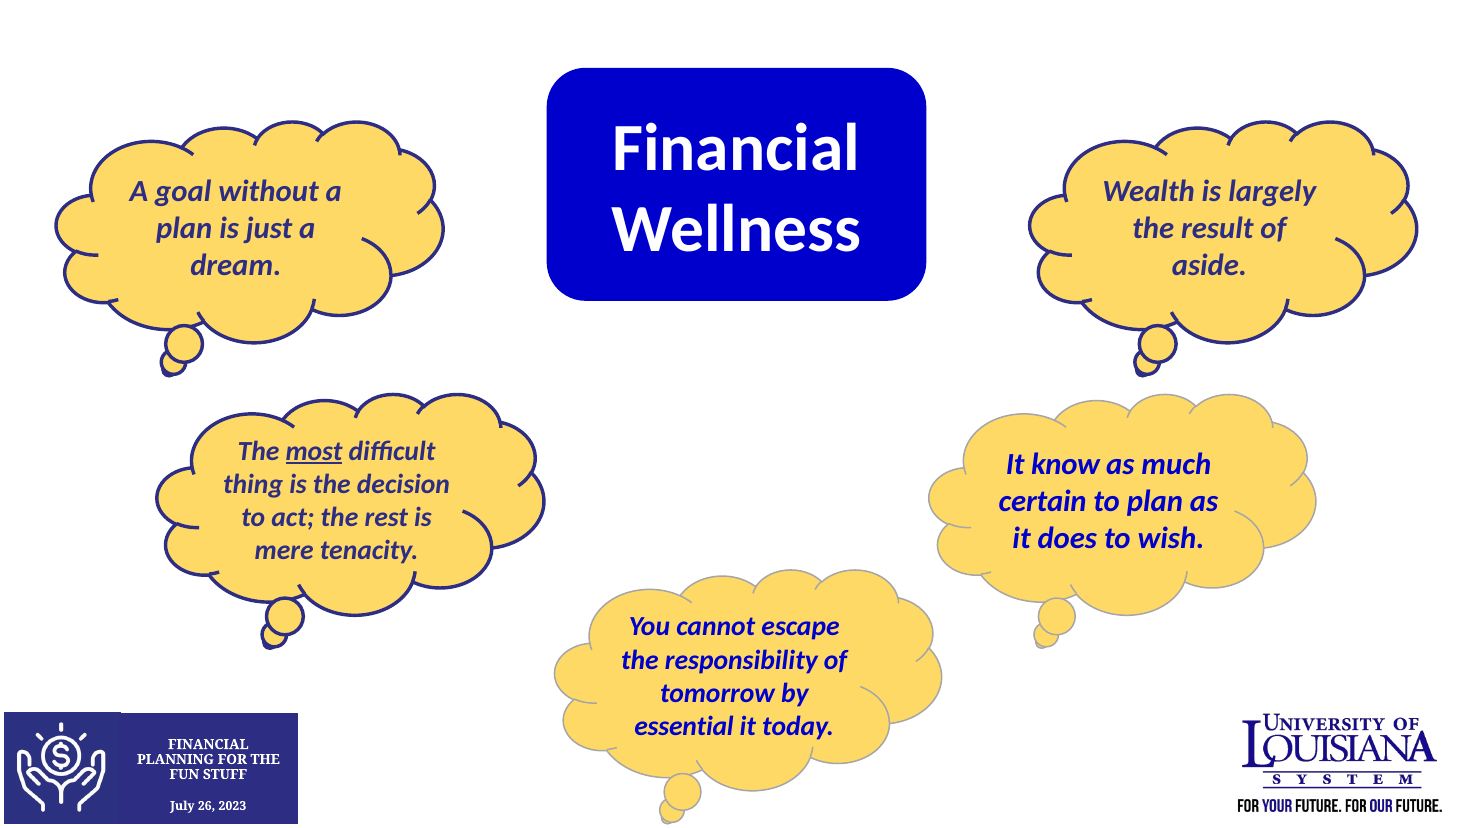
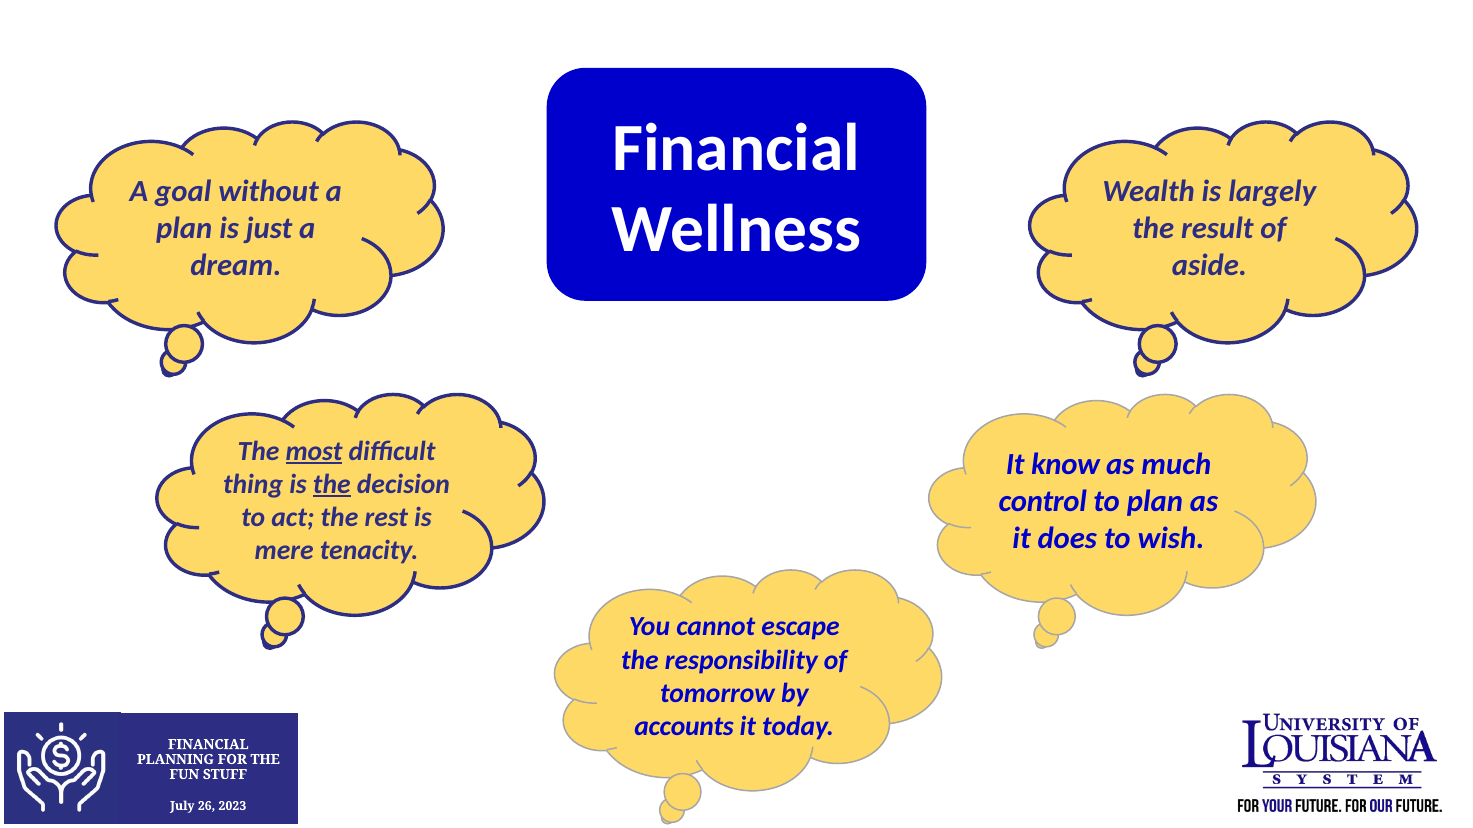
the underline: none -> present (332, 485)
certain: certain -> control (1043, 501)
essential: essential -> accounts (684, 727)
